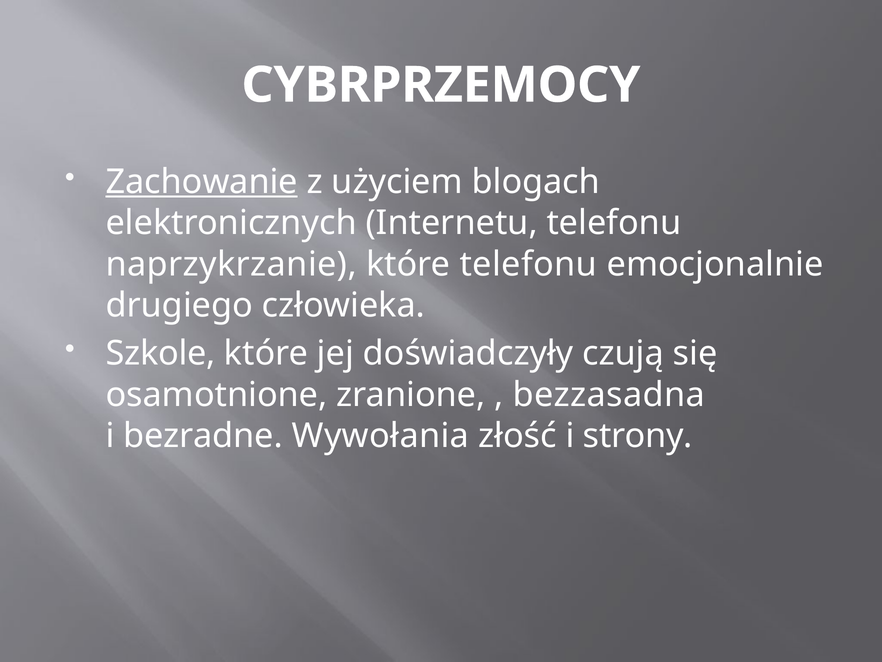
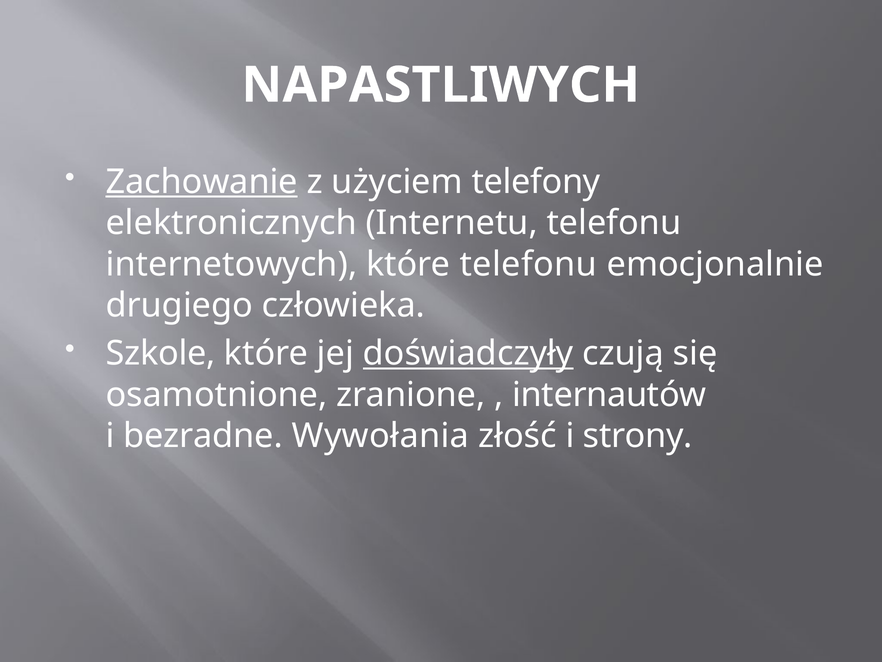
CYBRPRZEMOCY: CYBRPRZEMOCY -> NAPASTLIWYCH (441, 85)
blogach: blogach -> telefony (536, 182)
naprzykrzanie: naprzykrzanie -> internetowych (231, 264)
doświadczyły underline: none -> present (468, 353)
bezzasadna: bezzasadna -> internautów (609, 394)
